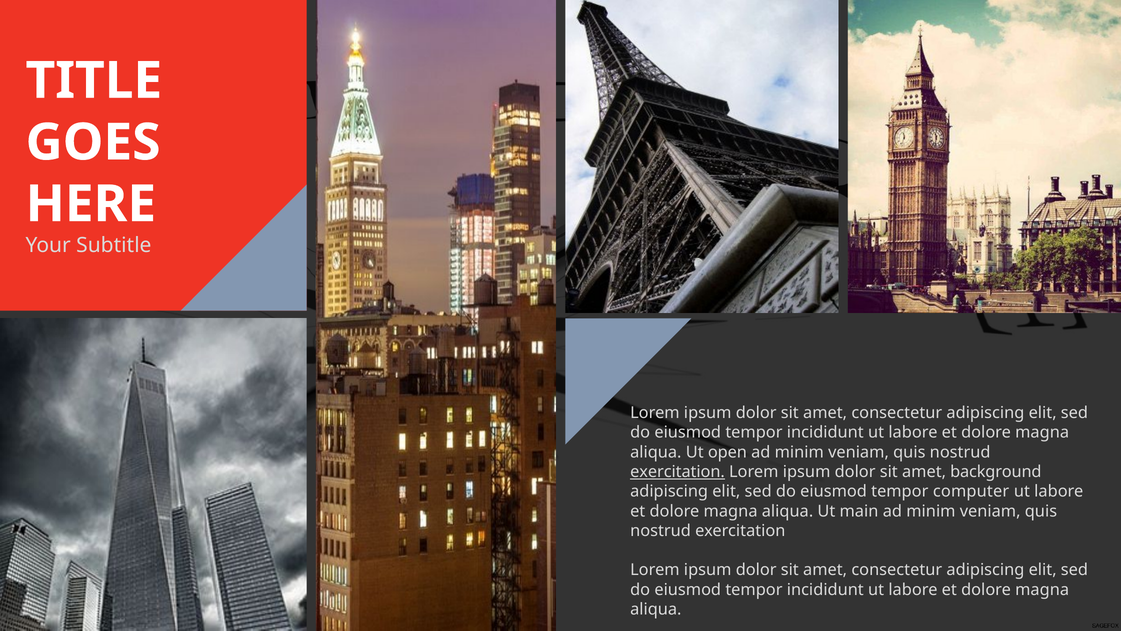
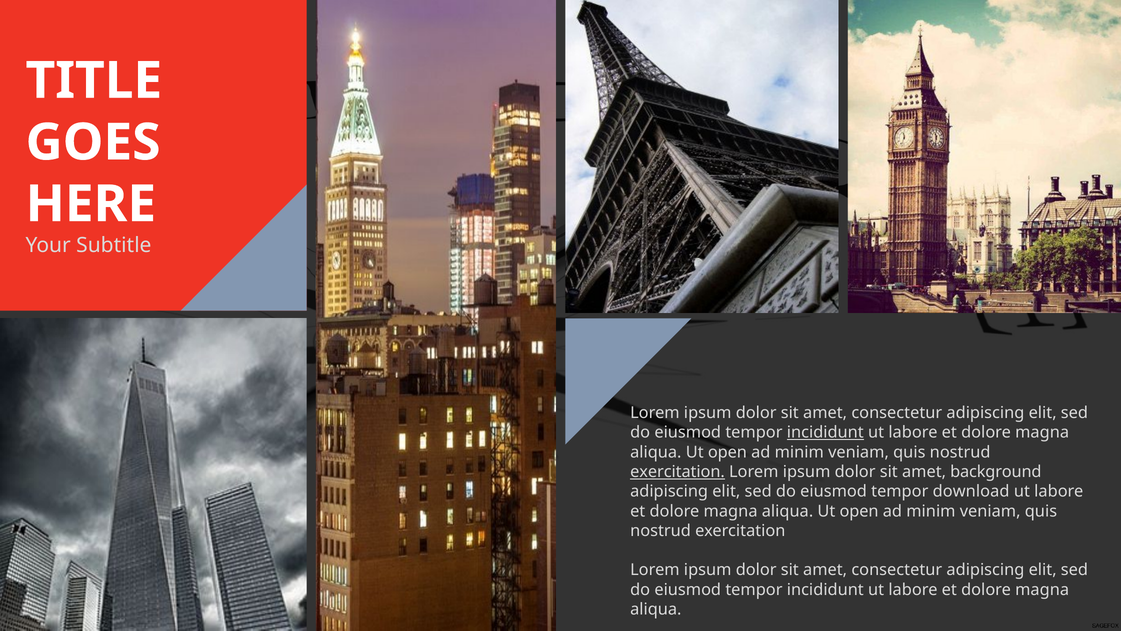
incididunt underline: none -> present (825, 432)
computer: computer -> download (971, 491)
main: main -> open (859, 511)
